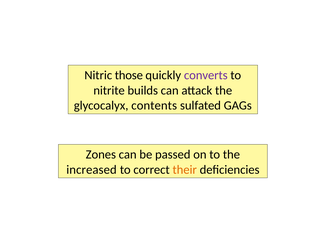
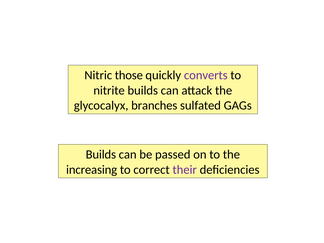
contents: contents -> branches (154, 106)
Zones: Zones -> Builds (101, 154)
increased: increased -> increasing (92, 170)
their colour: orange -> purple (185, 170)
